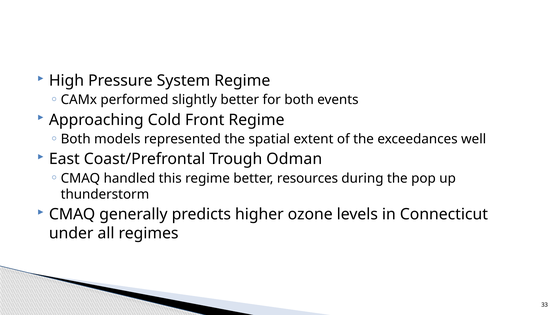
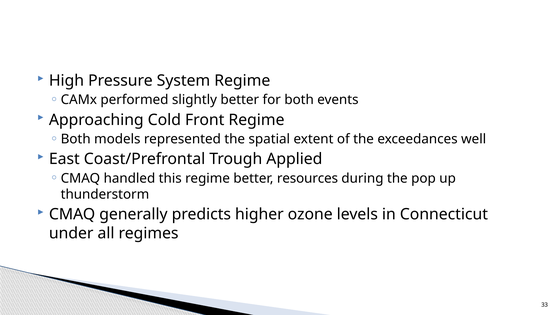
Odman: Odman -> Applied (294, 159)
